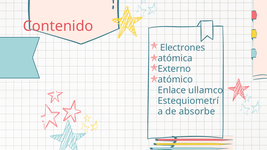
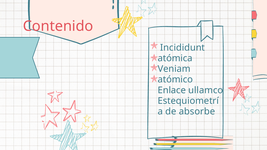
Electrones: Electrones -> Incididunt (183, 48)
Externo: Externo -> Veniam (174, 69)
